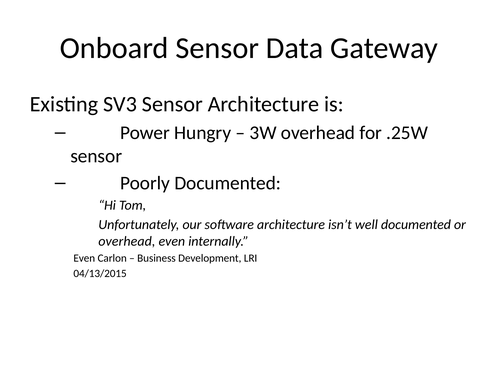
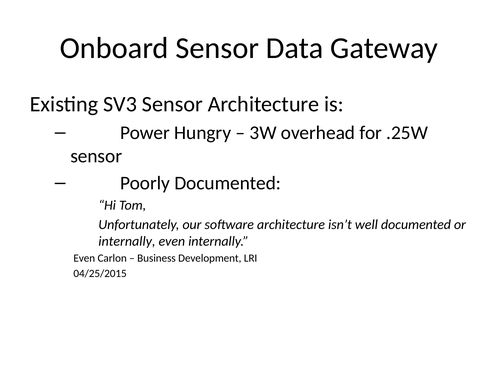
overhead: overhead -> internally (127, 242)
04/13/2015: 04/13/2015 -> 04/25/2015 (100, 274)
